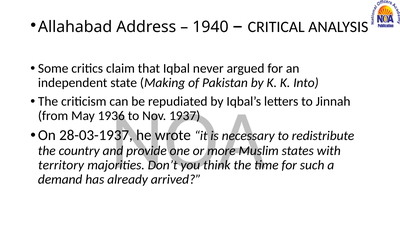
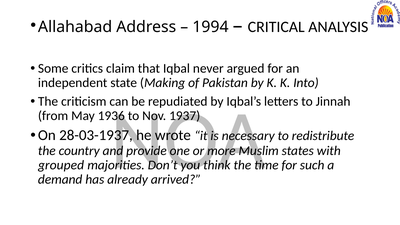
1940: 1940 -> 1994 (210, 27)
territory: territory -> grouped (61, 165)
